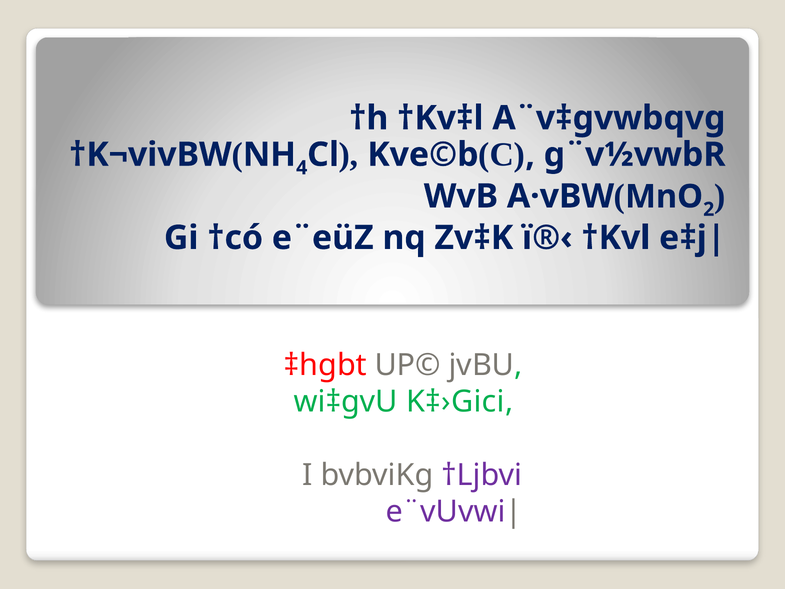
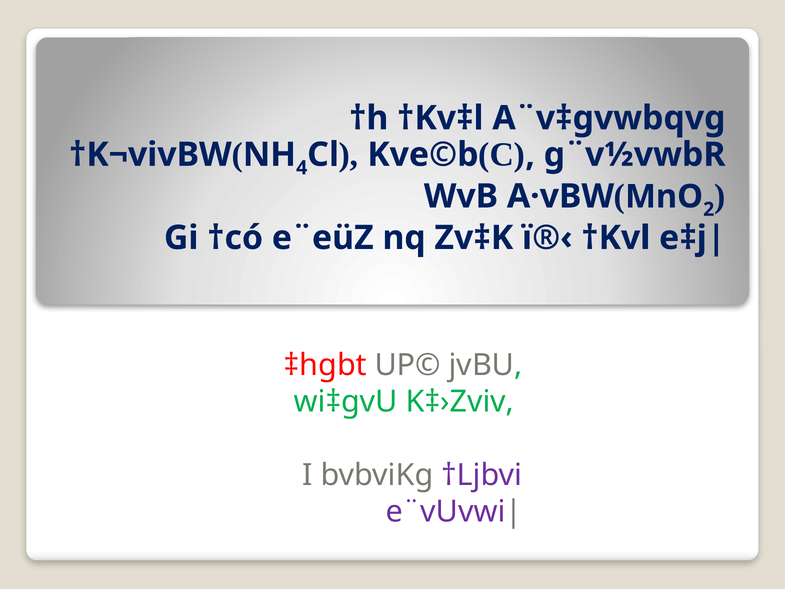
K‡›Gici: K‡›Gici -> K‡›Zviv (460, 401)
